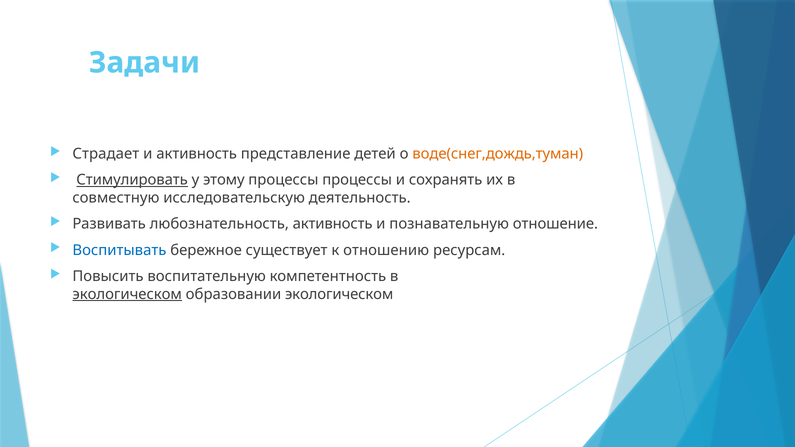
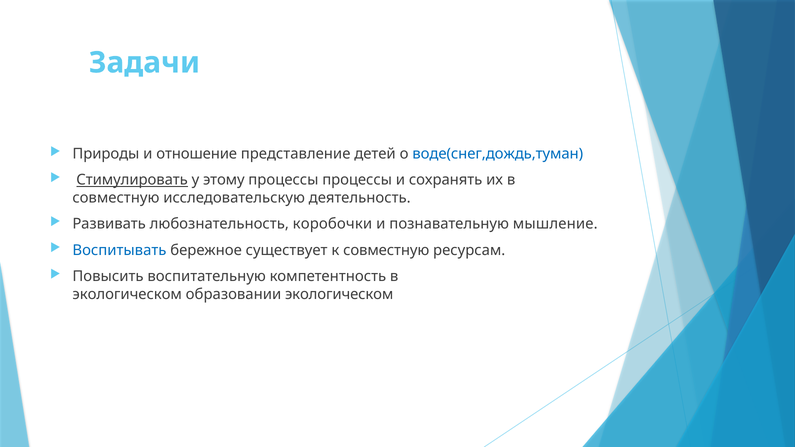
Страдает: Страдает -> Природы (106, 154)
и активность: активность -> отношение (197, 154)
воде(снег,дождь,туман colour: orange -> blue (498, 154)
любознательность активность: активность -> коробочки (332, 224)
отношение: отношение -> мышление (555, 224)
к отношению: отношению -> совместную (386, 250)
экологическом underline: present -> none (127, 294)
